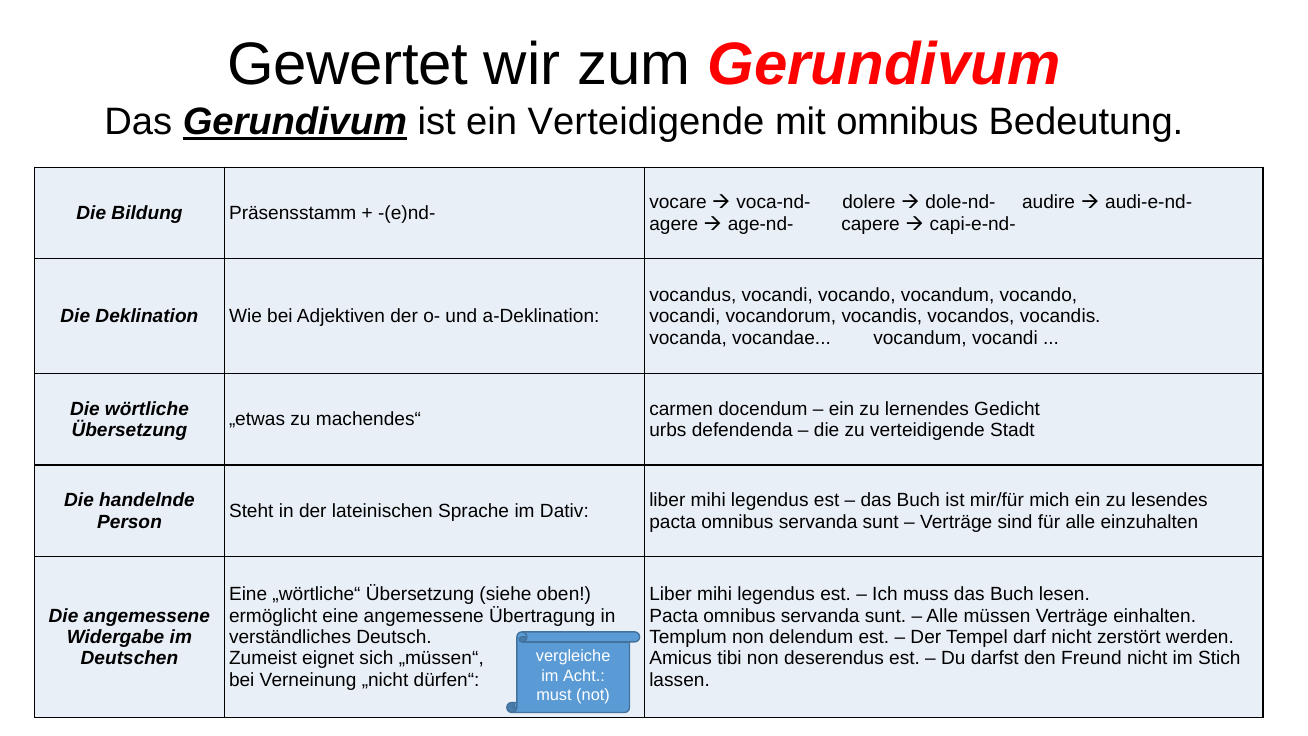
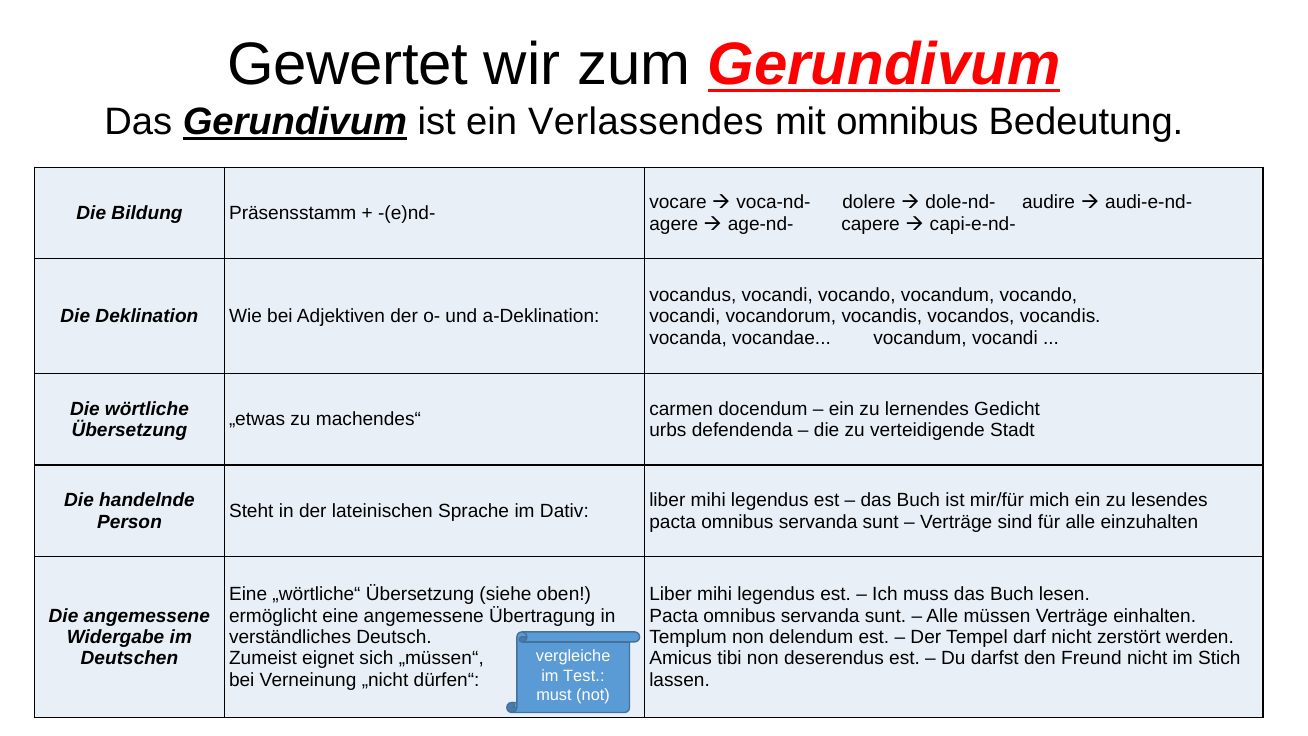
Gerundivum underline: none -> present (884, 65)
ein Verteidigende: Verteidigende -> Verlassendes (646, 122)
Acht: Acht -> Test (584, 676)
